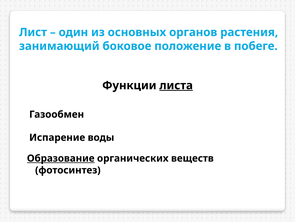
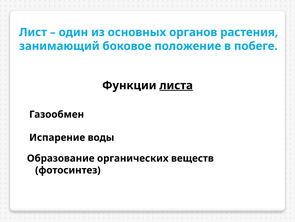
Образование underline: present -> none (61, 158)
